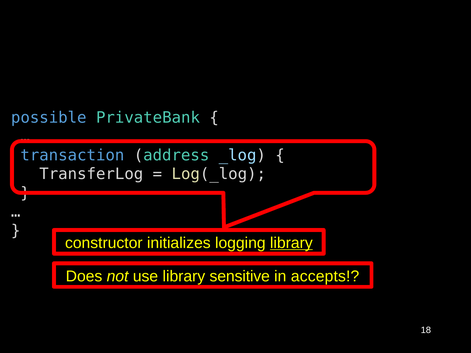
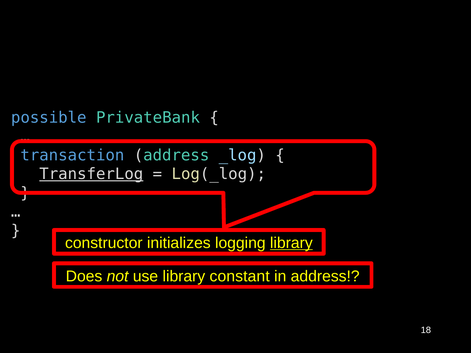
TransferLog underline: none -> present (91, 174)
sensitive: sensitive -> constant (240, 276)
in accepts: accepts -> address (325, 276)
